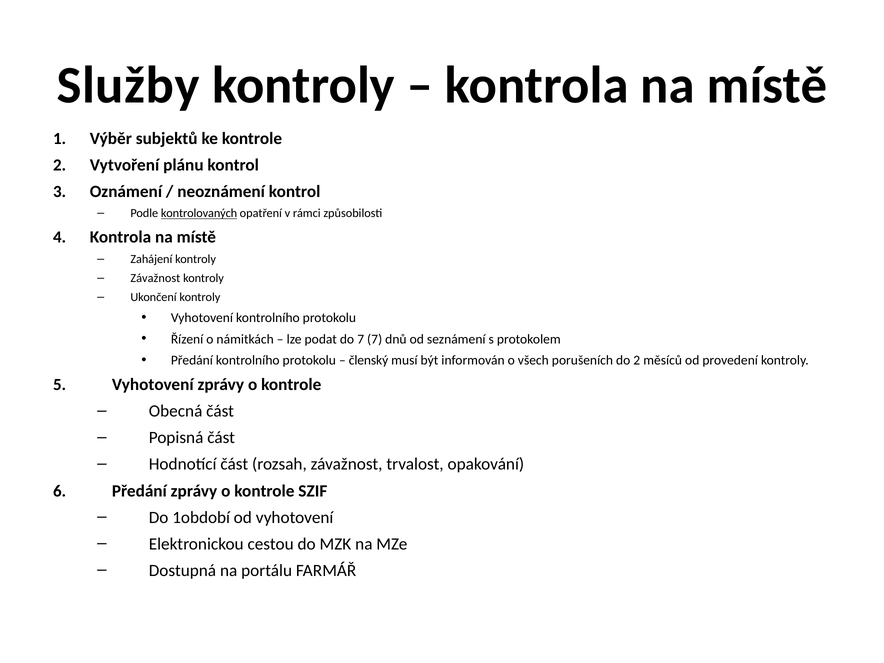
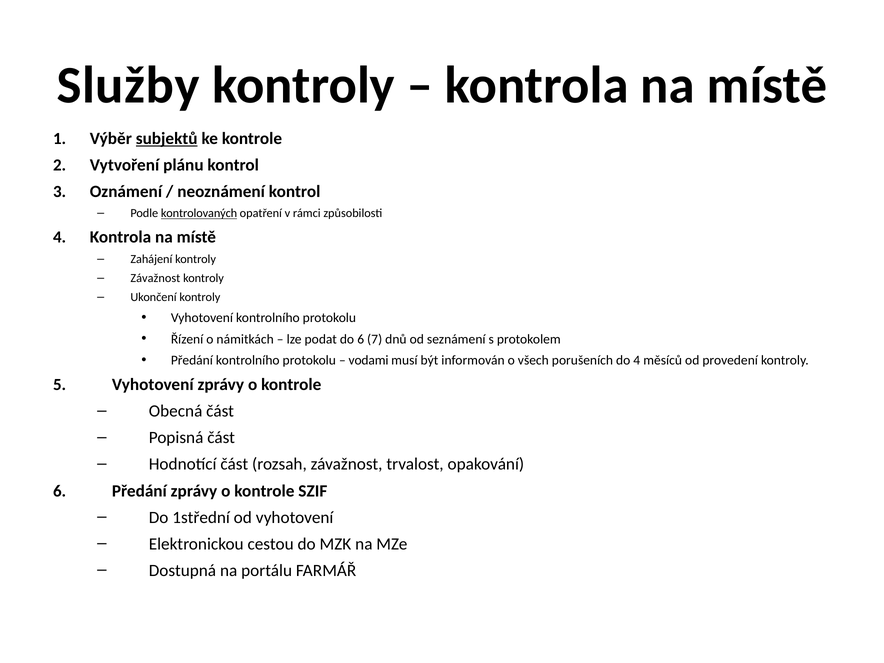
subjektů underline: none -> present (167, 139)
do 7: 7 -> 6 (361, 339)
členský: členský -> vodami (369, 360)
do 2: 2 -> 4 (637, 360)
1období: 1období -> 1střední (201, 517)
